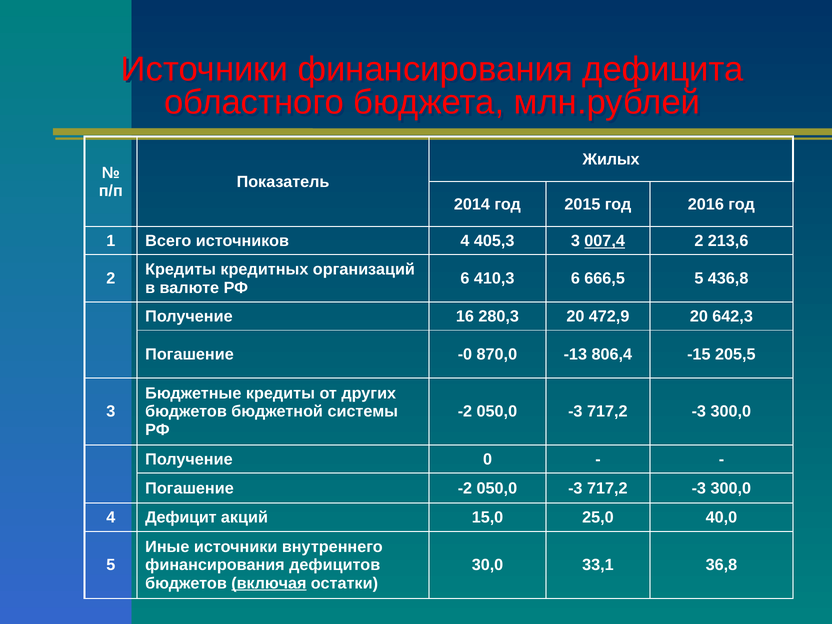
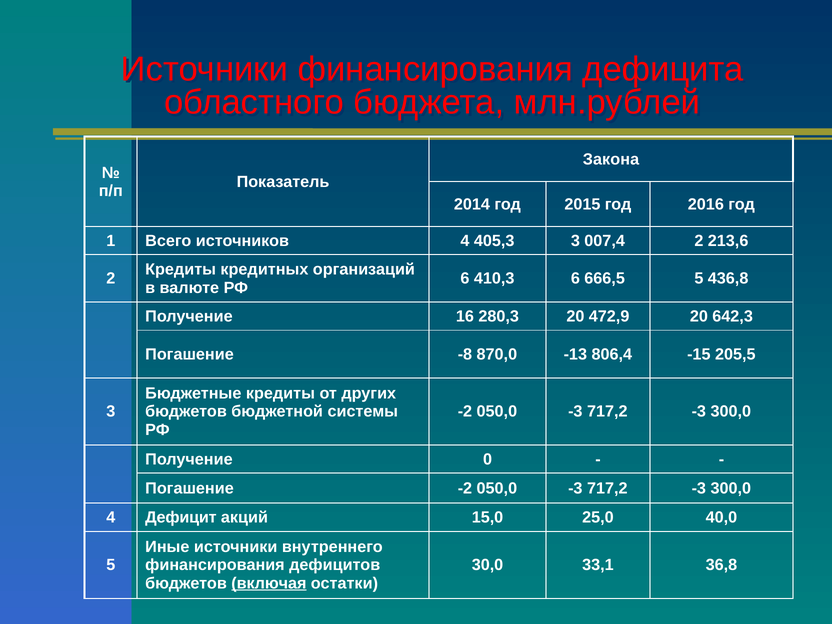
Жилых: Жилых -> Закона (611, 159)
007,4 underline: present -> none (605, 241)
-0: -0 -> -8 (465, 354)
